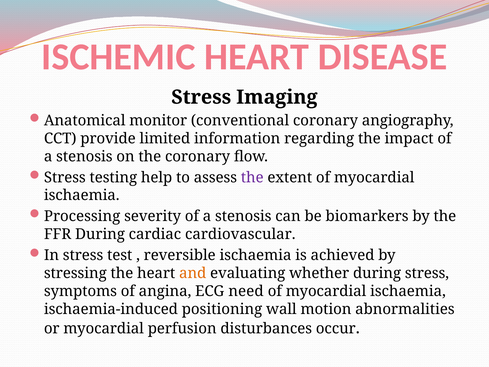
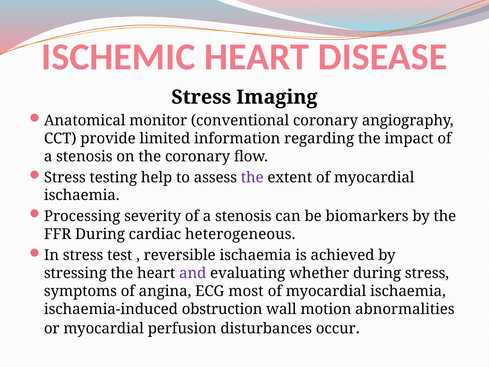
cardiovascular: cardiovascular -> heterogeneous (240, 234)
and colour: orange -> purple (193, 273)
need: need -> most (246, 291)
positioning: positioning -> obstruction (222, 309)
